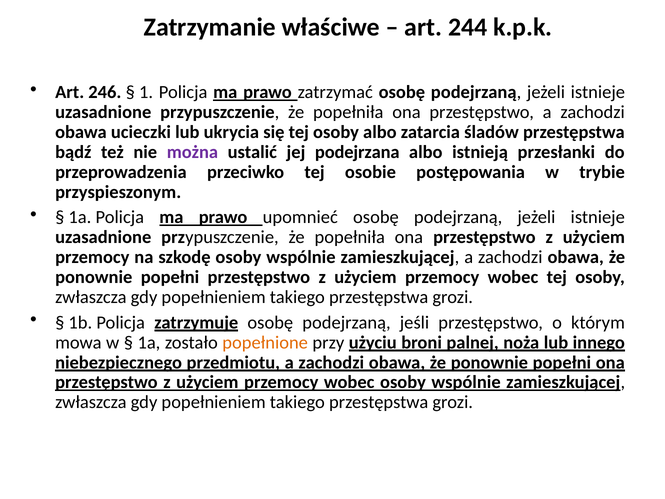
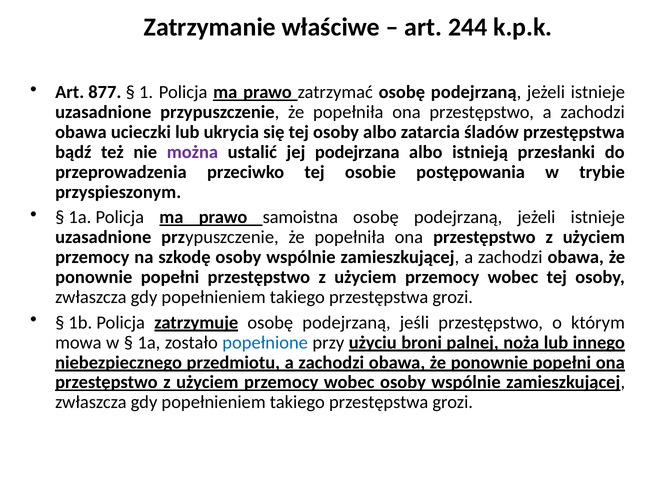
246: 246 -> 877 (105, 92)
upomnieć: upomnieć -> samoistna (300, 217)
popełnione colour: orange -> blue (265, 342)
